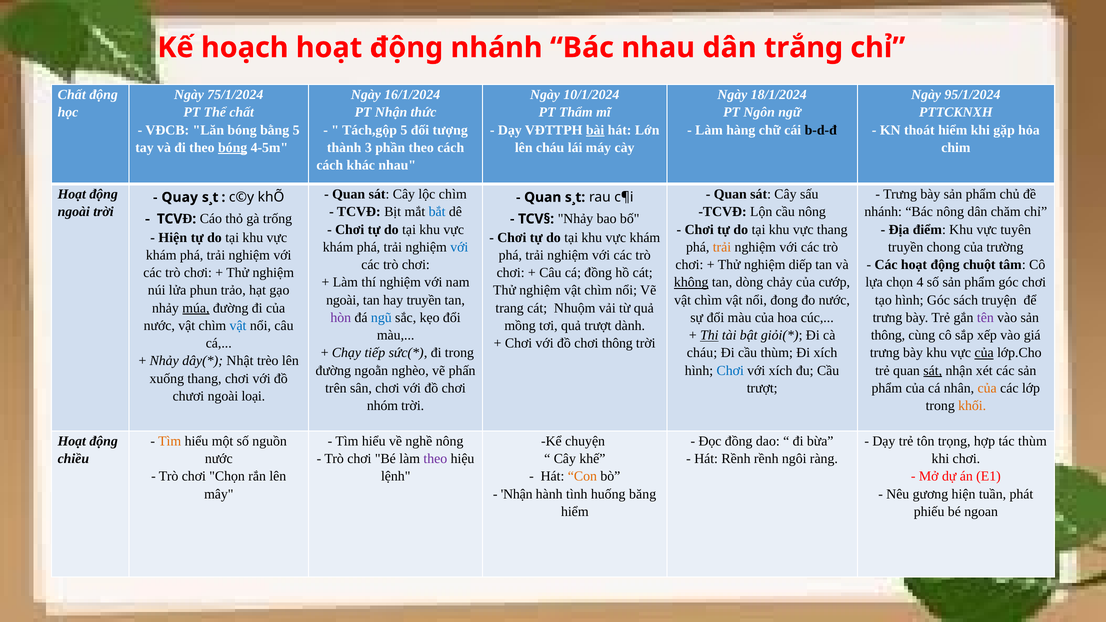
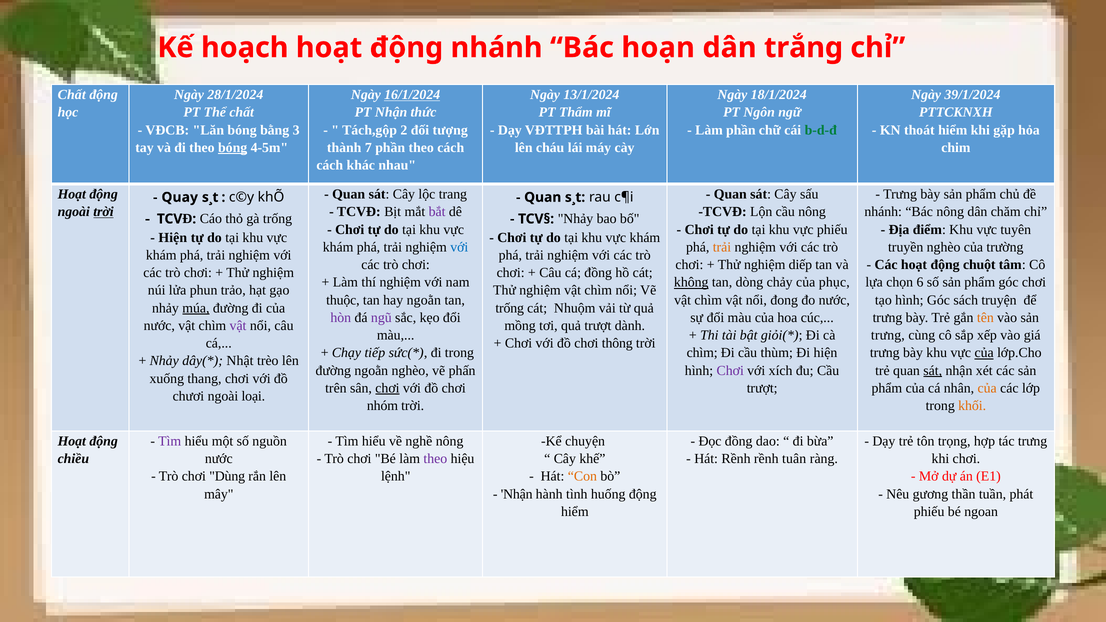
Bác nhau: nhau -> hoạn (658, 48)
75/1/2024: 75/1/2024 -> 28/1/2024 (235, 95)
16/1/2024 underline: none -> present (412, 95)
10/1/2024: 10/1/2024 -> 13/1/2024 (591, 95)
95/1/2024: 95/1/2024 -> 39/1/2024 (972, 95)
bằng 5: 5 -> 3 (296, 130)
Tách,gộp 5: 5 -> 2 (404, 130)
bài underline: present -> none (595, 130)
Làm hàng: hàng -> phần (741, 130)
b-d-đ colour: black -> green (821, 130)
3: 3 -> 7 (368, 148)
lộc chìm: chìm -> trang (453, 194)
trời underline: none -> present (103, 212)
bắt colour: blue -> purple (437, 212)
vực thang: thang -> phiếu (832, 230)
truyền chong: chong -> nghèo (944, 247)
cướp: cướp -> phục (834, 282)
4: 4 -> 6 (920, 282)
ngoài: ngoài -> thuộc (343, 300)
hay truyền: truyền -> ngoằn (424, 300)
trang: trang -> trống (510, 308)
ngũ colour: blue -> purple (381, 318)
tên colour: purple -> orange (985, 318)
vật colour: blue -> purple (238, 326)
Thi underline: present -> none (709, 335)
thông: thông -> trưng (888, 335)
cháu: cháu -> chìm (702, 353)
Đi xích: xích -> hiện (825, 353)
Chơi colour: blue -> purple (730, 371)
chơi underline: none -> present (387, 388)
Tìm colour: orange -> purple (170, 441)
tác thùm: thùm -> trưng (1033, 441)
ngôi: ngôi -> tuân (794, 459)
chơi Chọn: Chọn -> Dùng (227, 476)
huống băng: băng -> động (643, 494)
gương hiện: hiện -> thần (964, 494)
